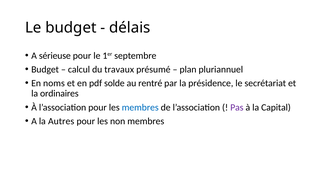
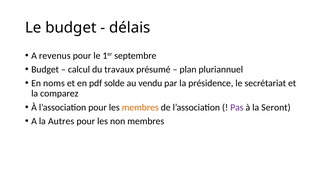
sérieuse: sérieuse -> revenus (55, 56)
rentré: rentré -> vendu (150, 83)
ordinaires: ordinaires -> comparez (59, 94)
membres colour: blue -> orange (140, 107)
Capital: Capital -> Seront (276, 107)
